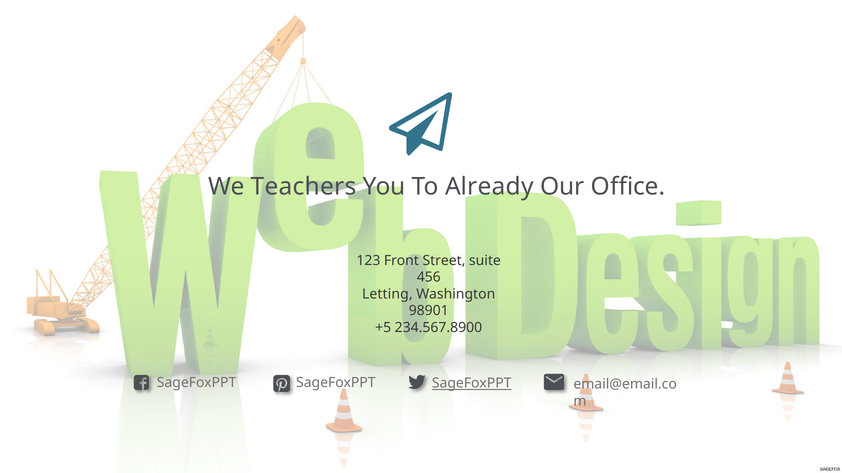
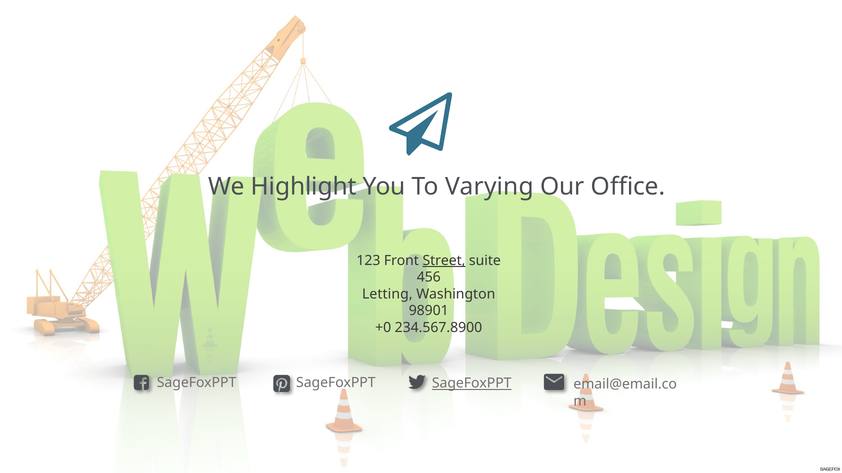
Teachers: Teachers -> Highlight (304, 187)
Already: Already -> Varying (489, 187)
Street underline: none -> present (444, 261)
+5: +5 -> +0 (383, 328)
